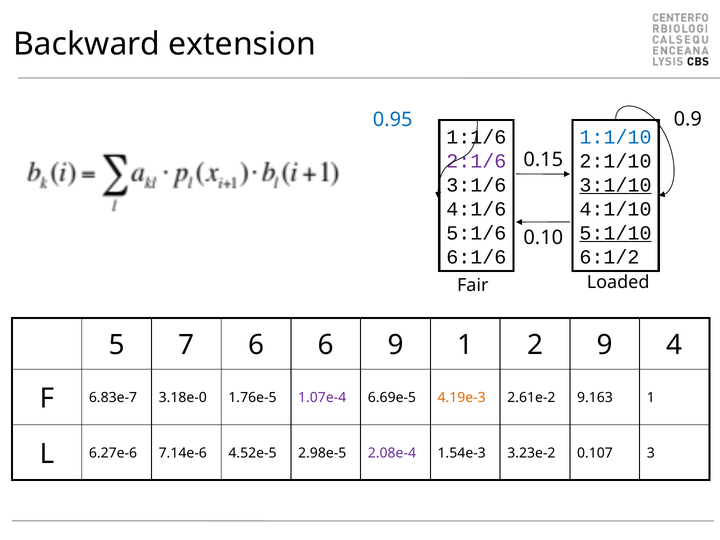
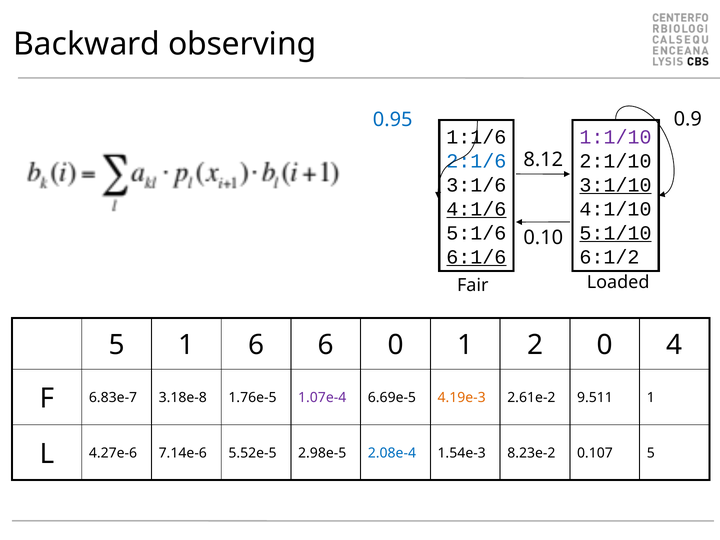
extension: extension -> observing (242, 44)
1:1/10 colour: blue -> purple (616, 137)
2:1/6 colour: purple -> blue (476, 161)
0.15: 0.15 -> 8.12 (543, 160)
4:1/6 underline: none -> present (476, 209)
6:1/6 underline: none -> present (476, 257)
5 7: 7 -> 1 (186, 345)
6 9: 9 -> 0 (396, 345)
2 9: 9 -> 0 (605, 345)
3.18e-0: 3.18e-0 -> 3.18e-8 (183, 398)
9.163: 9.163 -> 9.511 (595, 398)
6.27e-6: 6.27e-6 -> 4.27e-6 (113, 453)
4.52e-5: 4.52e-5 -> 5.52e-5 (252, 453)
2.08e-4 colour: purple -> blue (392, 453)
3.23e-2: 3.23e-2 -> 8.23e-2 (531, 453)
0.107 3: 3 -> 5 (651, 453)
